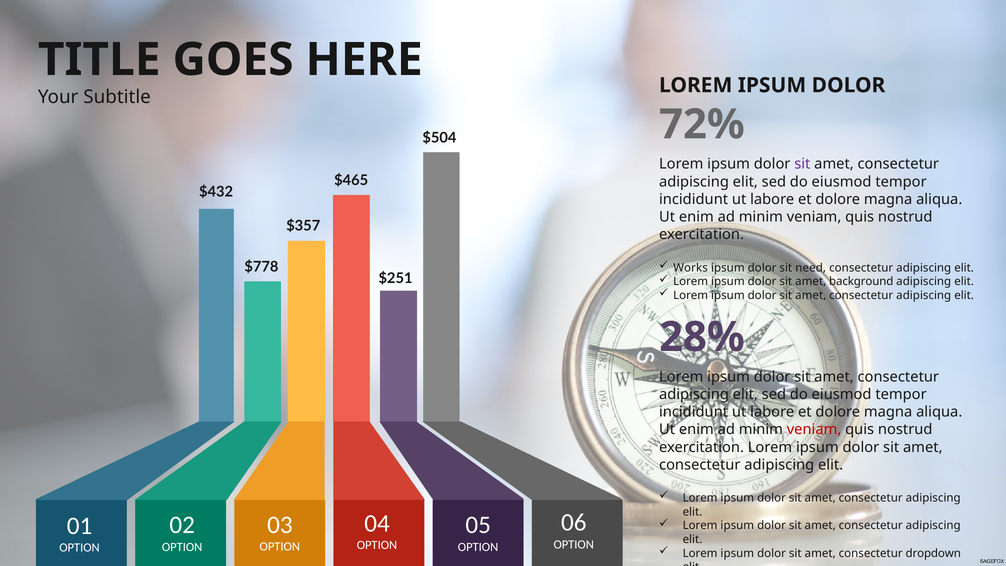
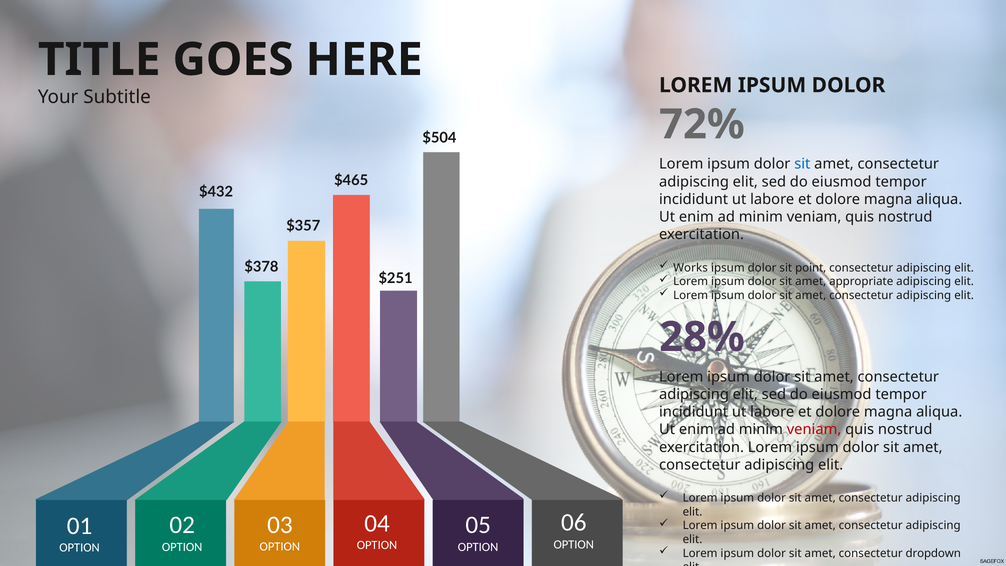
sit colour: purple -> blue (802, 164)
$778: $778 -> $378 (262, 267)
need: need -> point (811, 268)
background: background -> appropriate (861, 281)
